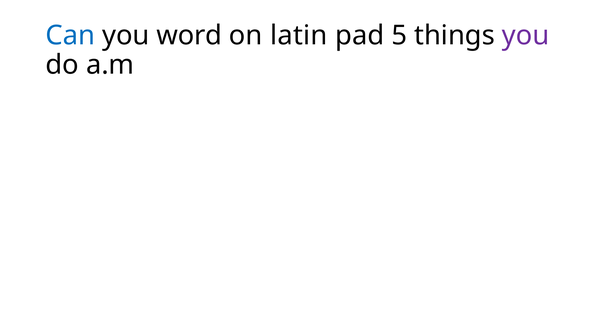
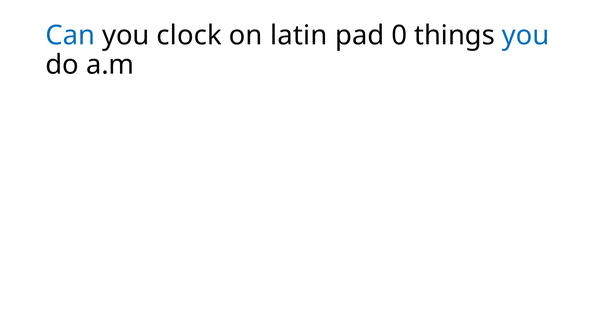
word: word -> clock (189, 35)
5: 5 -> 0 (399, 35)
you colour: purple -> blue (526, 35)
